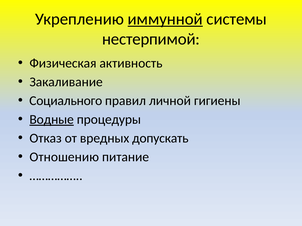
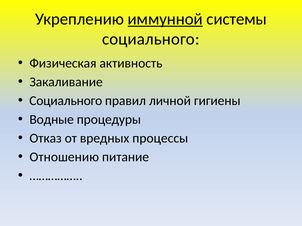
нестерпимой: нестерпимой -> социального (151, 39)
Водные underline: present -> none (52, 120)
допускать: допускать -> процессы (160, 139)
